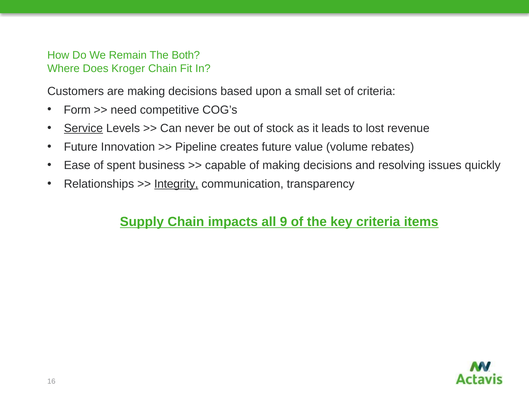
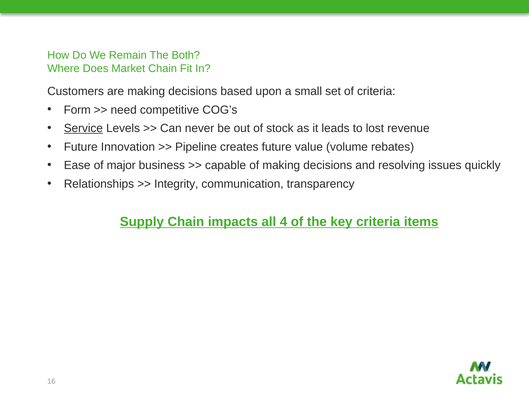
Kroger: Kroger -> Market (128, 68)
spent: spent -> major (121, 165)
Integrity underline: present -> none (176, 184)
9: 9 -> 4 (284, 222)
